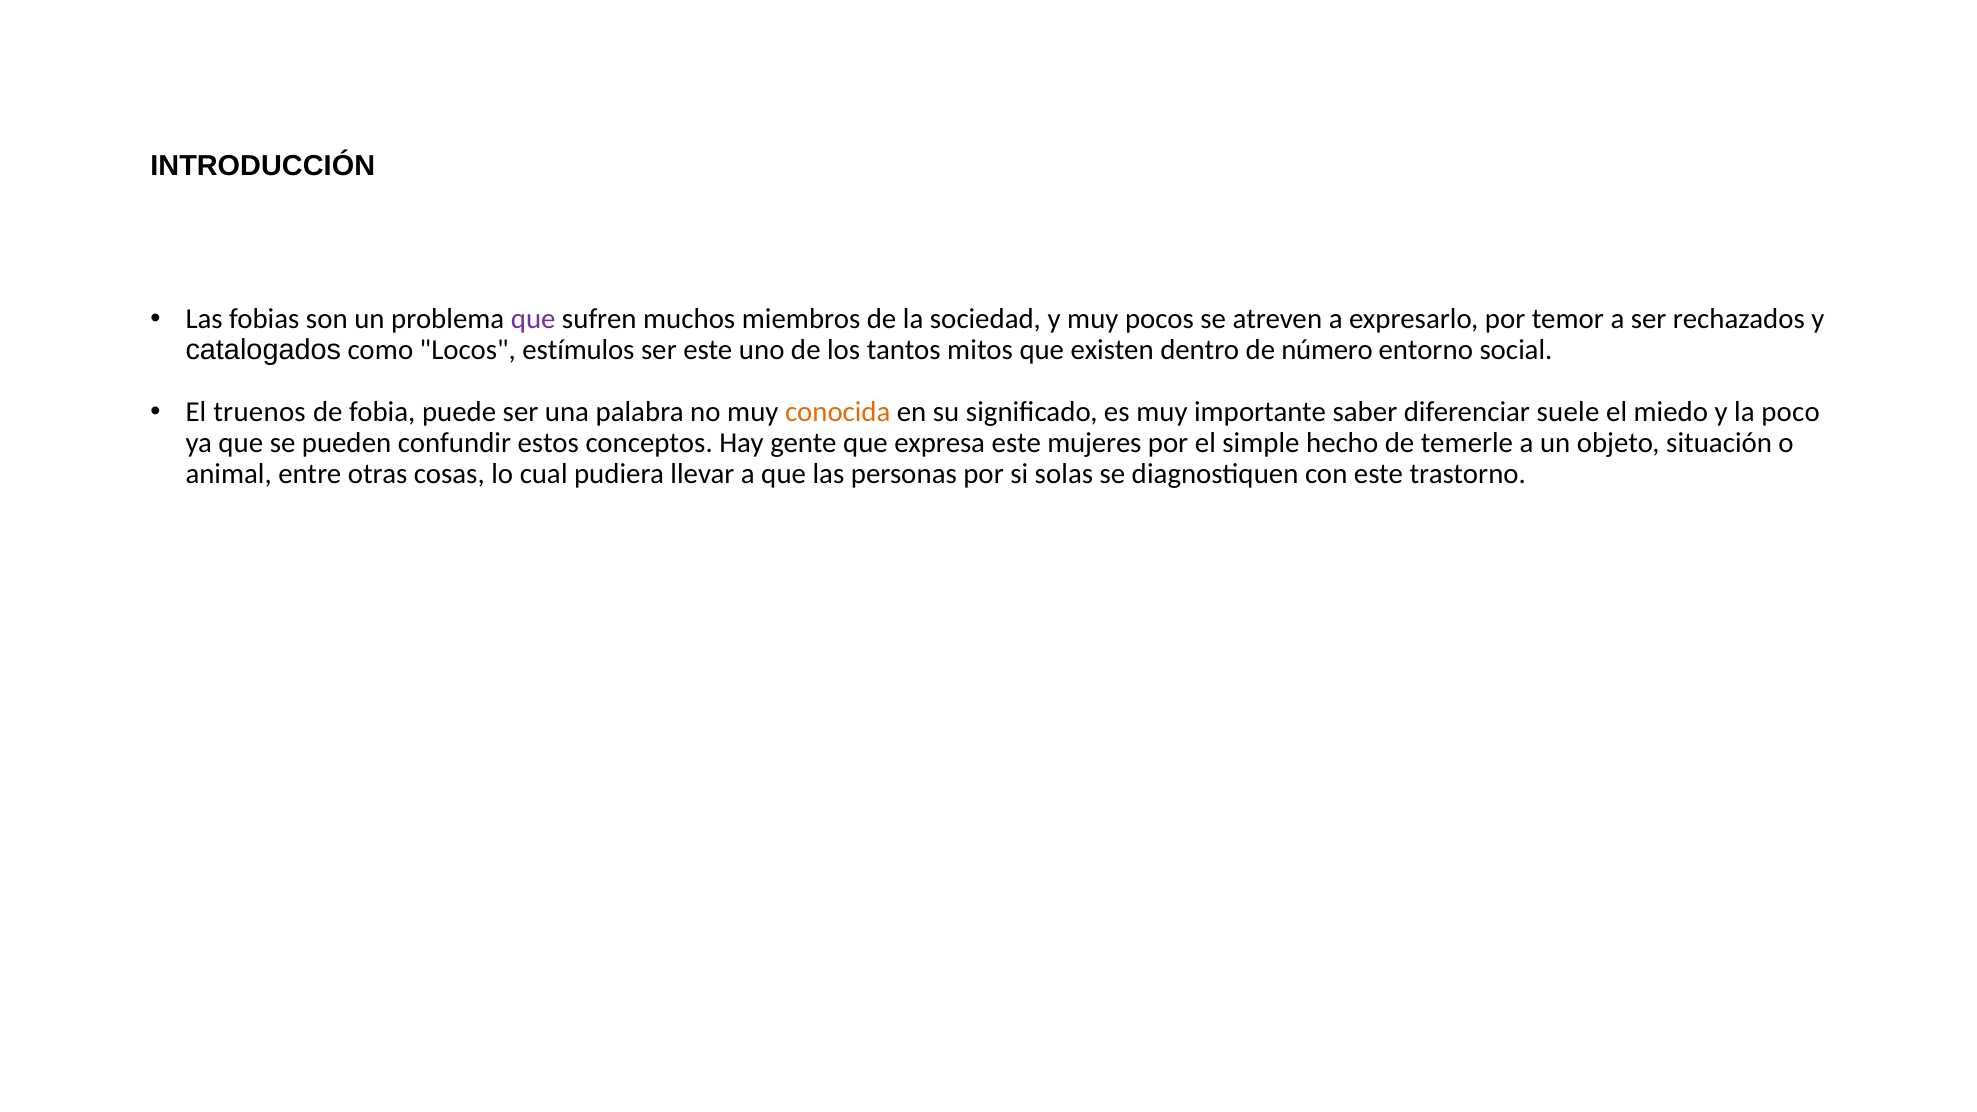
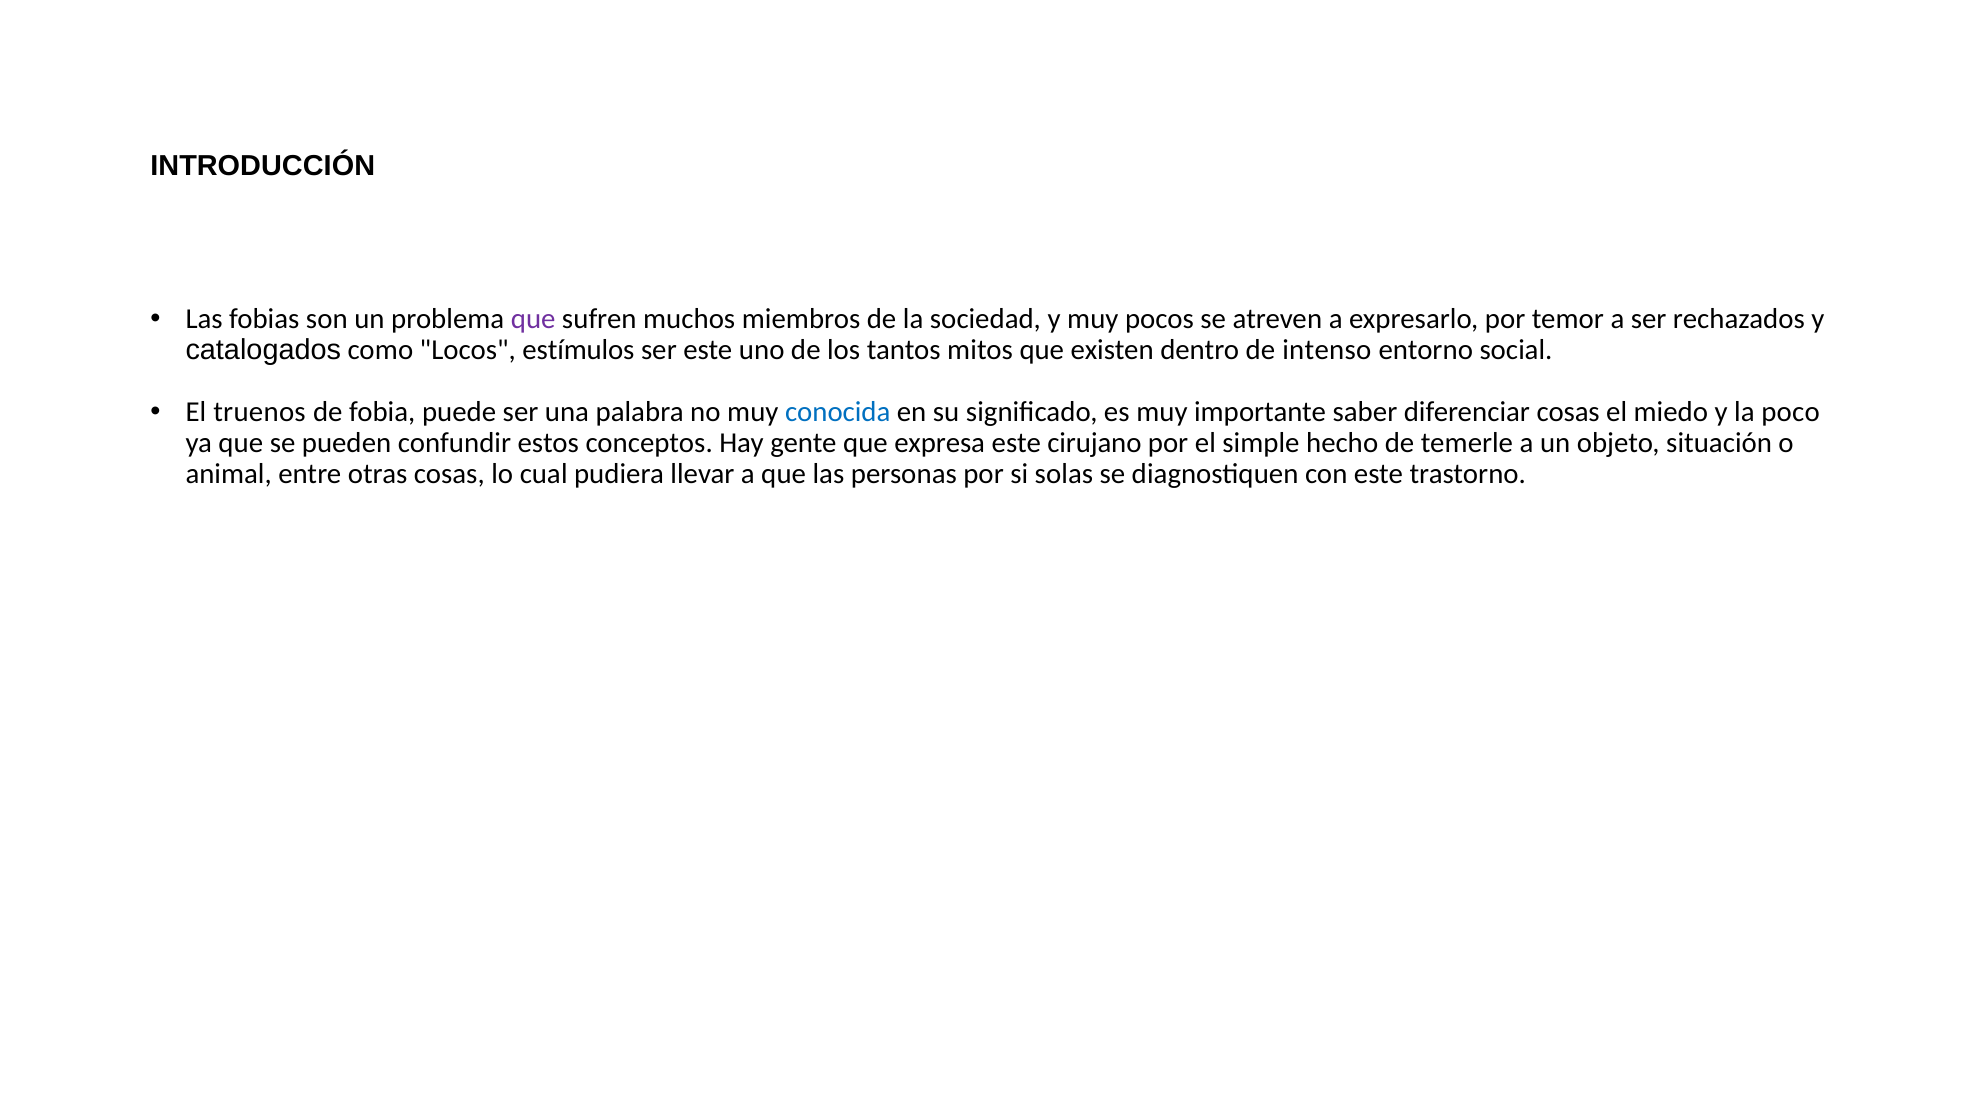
número: número -> intenso (1327, 350)
conocida colour: orange -> blue (838, 412)
diferenciar suele: suele -> cosas (1568, 412)
mujeres: mujeres -> cirujano (1094, 443)
